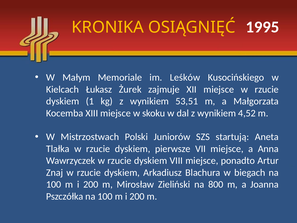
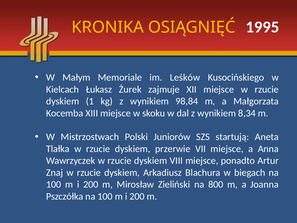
53,51: 53,51 -> 98,84 (187, 101)
4,52: 4,52 -> 8,34 (247, 113)
pierwsze: pierwsze -> przerwie (173, 149)
